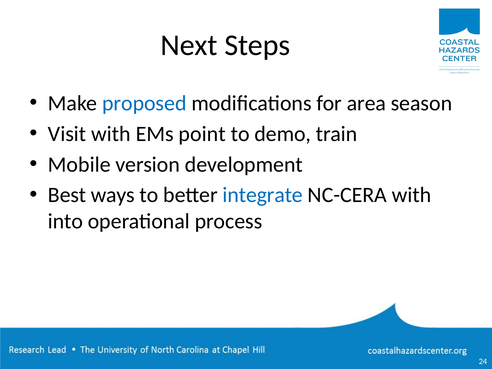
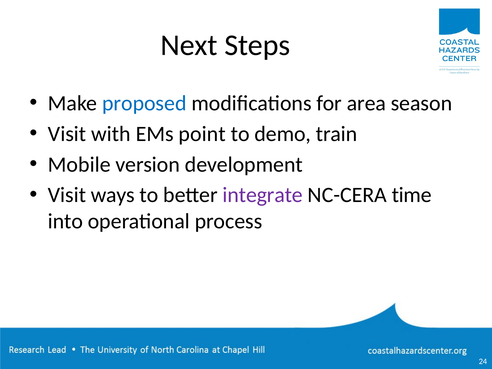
Best: Best -> Visit (67, 195)
integrate colour: blue -> purple (263, 195)
NC-CERA with: with -> time (412, 195)
